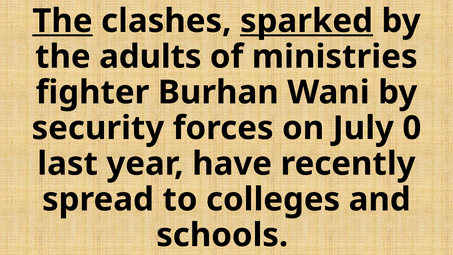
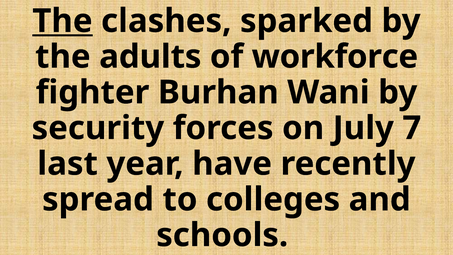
sparked underline: present -> none (306, 21)
ministries: ministries -> workforce (335, 57)
0: 0 -> 7 (412, 128)
